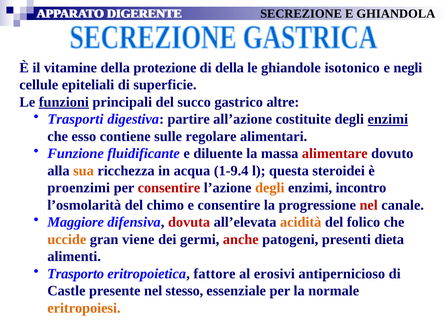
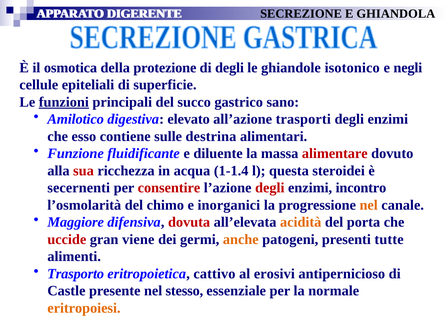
vitamine: vitamine -> osmotica (71, 68)
di della: della -> degli (229, 68)
altre: altre -> sano (283, 102)
Trasporti: Trasporti -> Amilotico (76, 119)
partire: partire -> elevato (189, 119)
costituite: costituite -> trasporti (303, 119)
enzimi underline: present -> none (388, 119)
regolare: regolare -> destrina (211, 136)
sua colour: orange -> red (84, 171)
1-9.4: 1-9.4 -> 1-1.4 (231, 171)
proenzimi: proenzimi -> secernenti (79, 188)
degli colour: orange -> red (270, 188)
e consentire: consentire -> inorganici (229, 205)
nel colour: red -> orange (369, 205)
folico: folico -> porta (363, 222)
uccide colour: orange -> red (67, 239)
anche colour: red -> orange (241, 239)
dieta: dieta -> tutte (389, 239)
fattore: fattore -> cattivo (214, 274)
